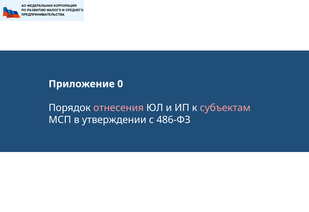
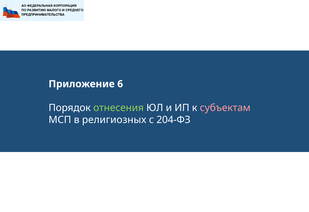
0: 0 -> 6 (120, 84)
отнесения colour: pink -> light green (119, 108)
утверждении: утверждении -> религиозных (114, 120)
486-ФЗ: 486-ФЗ -> 204-ФЗ (173, 120)
